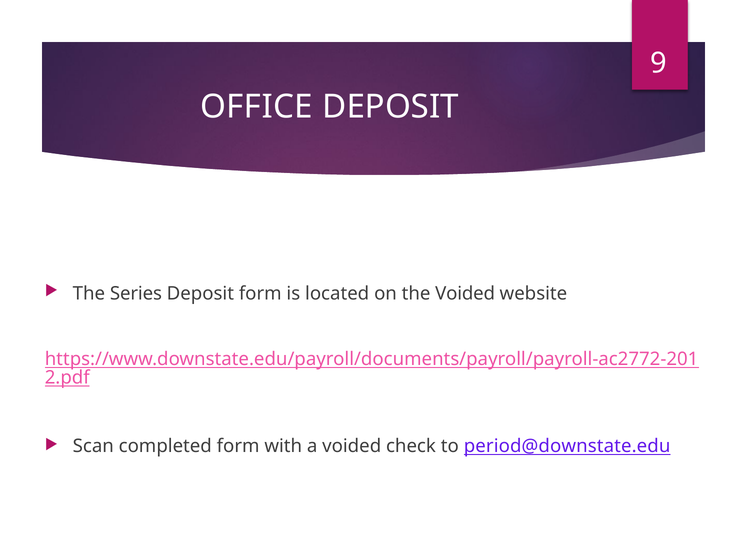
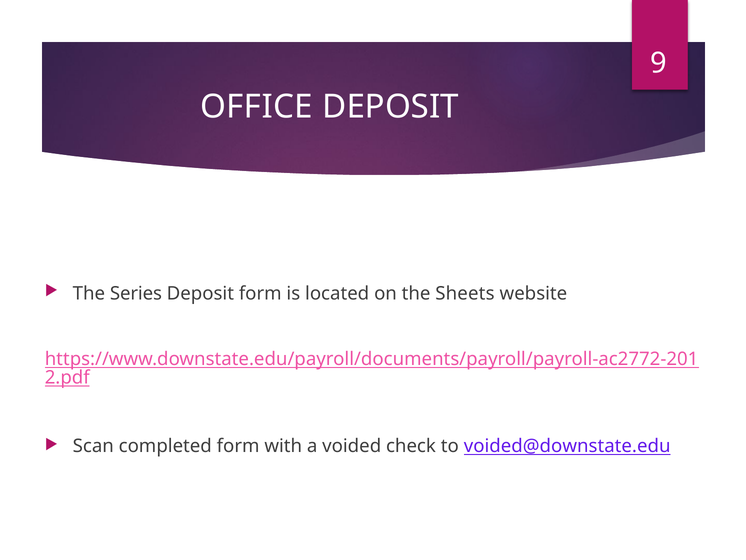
the Voided: Voided -> Sheets (465, 293)
period@downstate.edu: period@downstate.edu -> voided@downstate.edu (567, 446)
